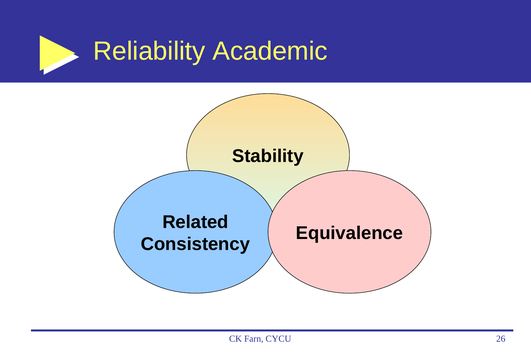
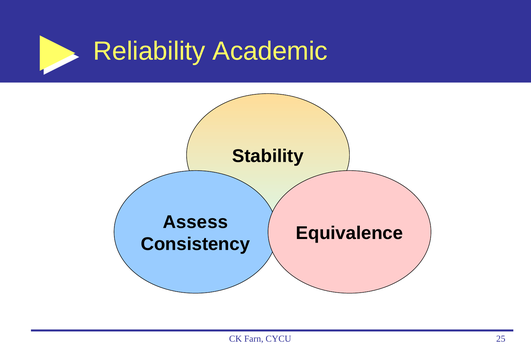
Related: Related -> Assess (195, 222)
26: 26 -> 25 (501, 339)
